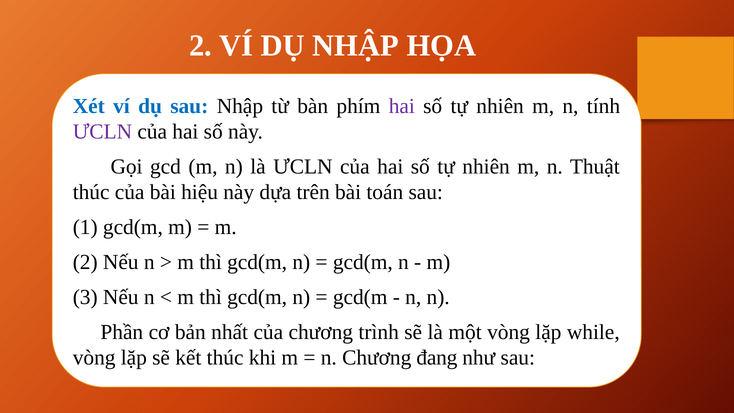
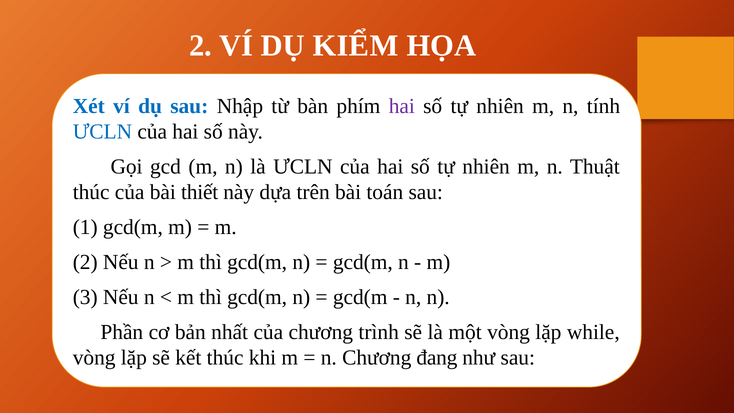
DỤ NHẬP: NHẬP -> KIỂM (355, 46)
ƯCLN colour: purple -> blue (102, 132)
hiệu: hiệu -> thiết (200, 192)
